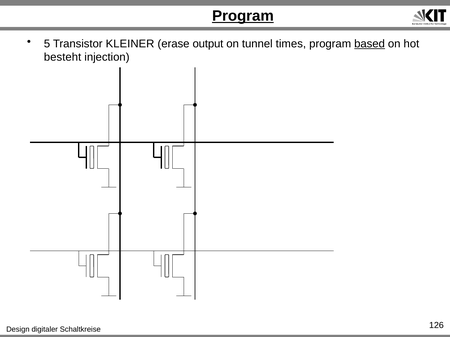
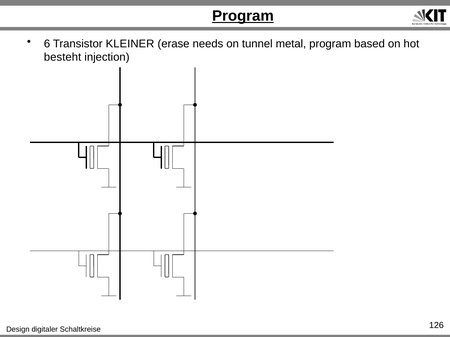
5: 5 -> 6 (47, 44)
output: output -> needs (208, 44)
times: times -> metal (291, 44)
based underline: present -> none (370, 44)
